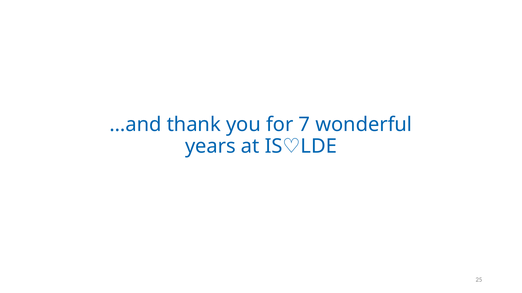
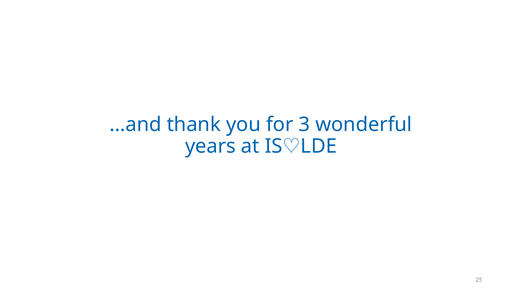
7: 7 -> 3 (304, 125)
